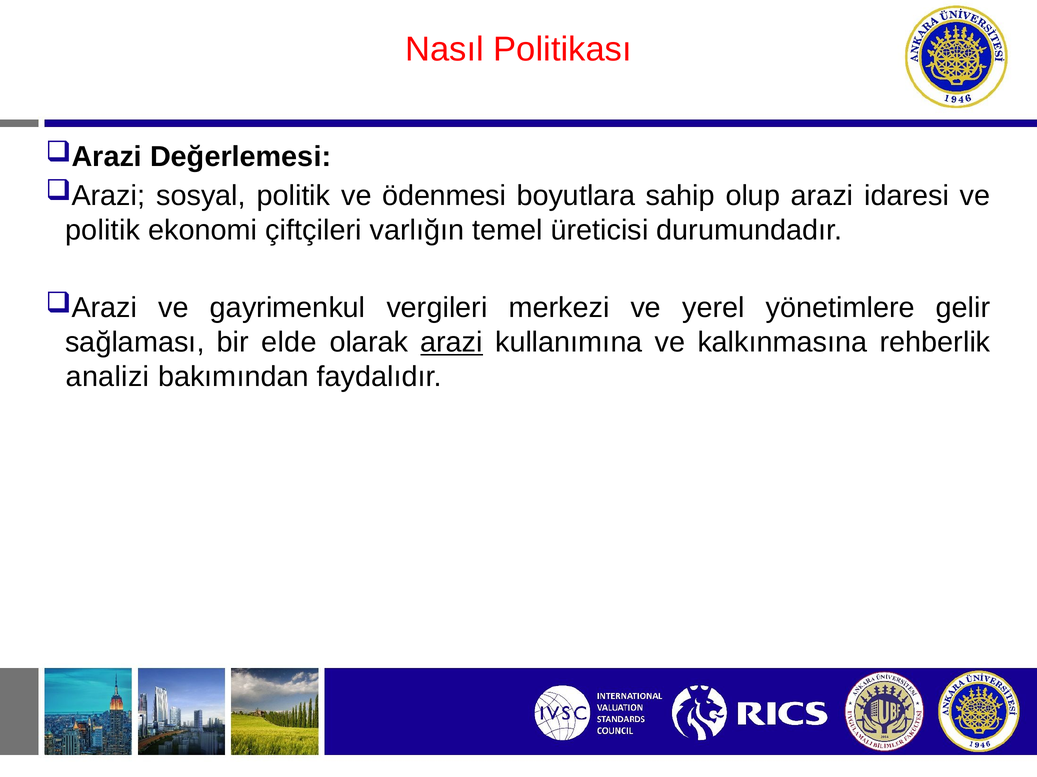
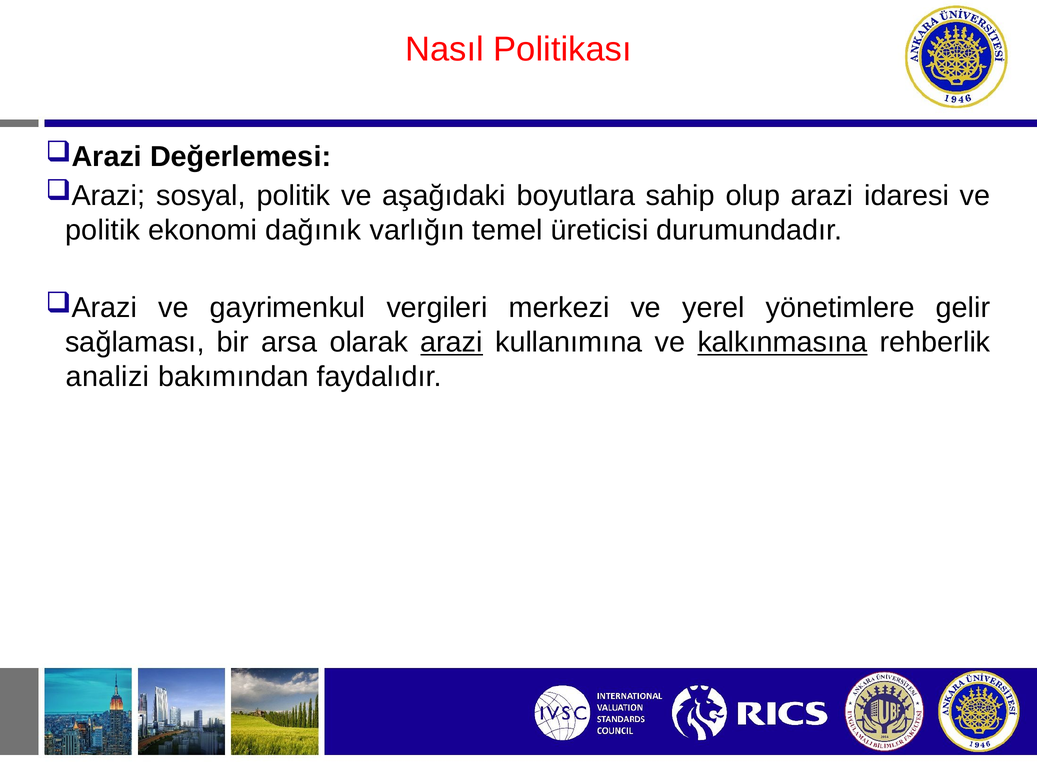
ödenmesi: ödenmesi -> aşağıdaki (444, 196)
çiftçileri: çiftçileri -> dağınık (313, 230)
elde: elde -> arsa (289, 343)
kalkınmasına underline: none -> present (782, 343)
